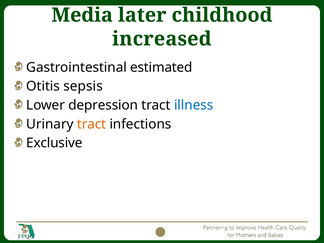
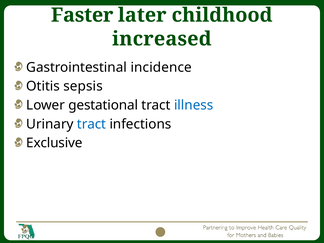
Media: Media -> Faster (82, 15)
estimated: estimated -> incidence (161, 67)
depression: depression -> gestational (103, 105)
tract colour: orange -> blue (92, 124)
